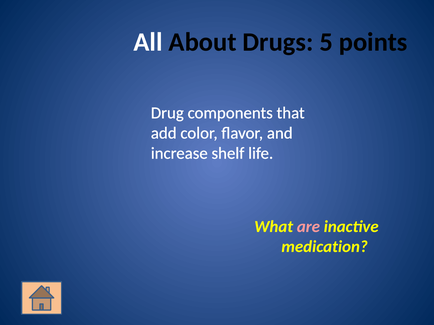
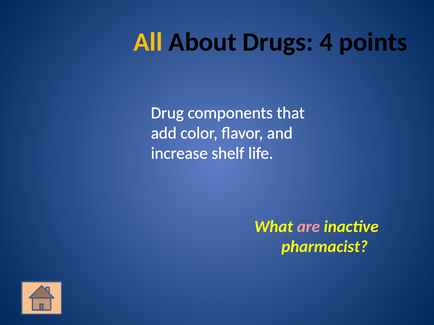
All colour: white -> yellow (148, 42)
5: 5 -> 4 (326, 42)
medication: medication -> pharmacist (325, 247)
